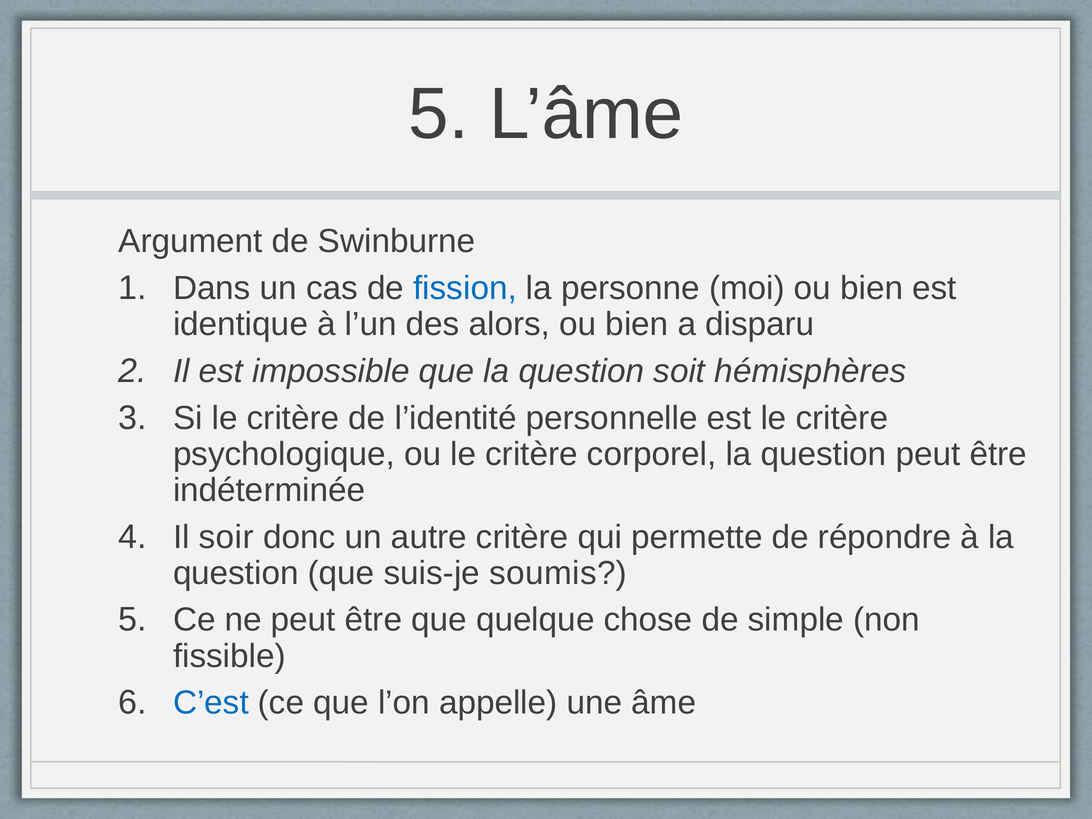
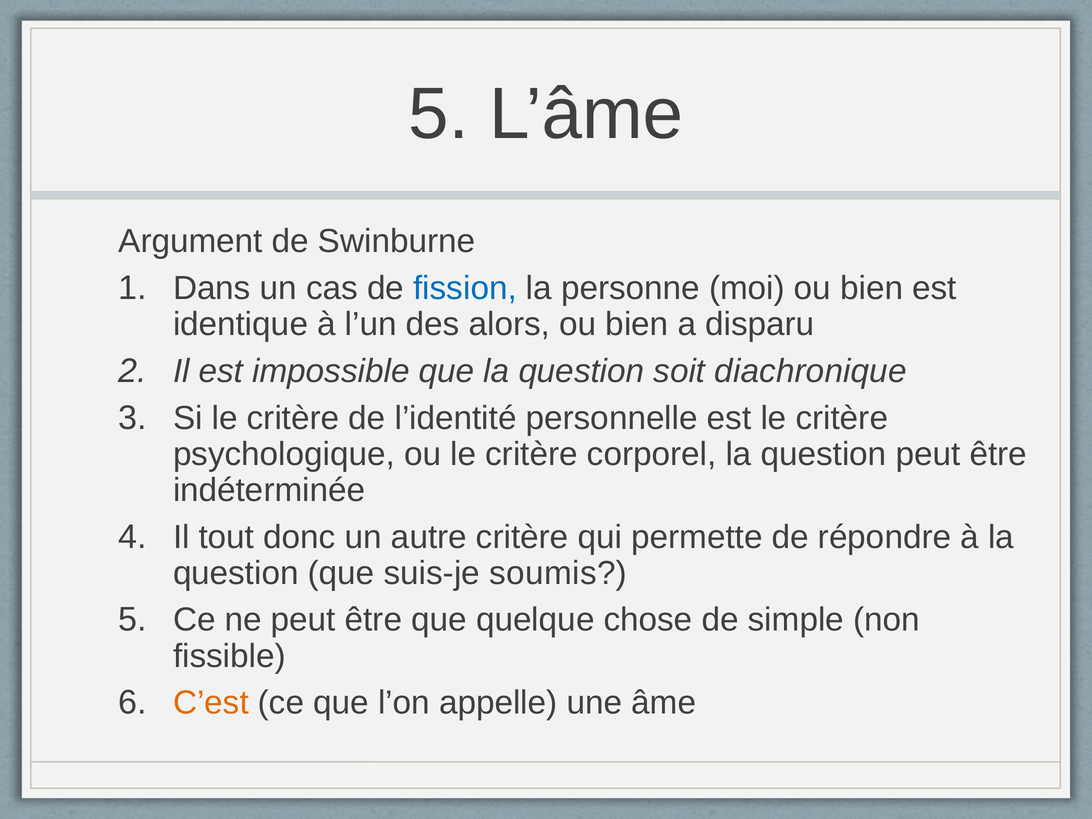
hémisphères: hémisphères -> diachronique (810, 371)
soir: soir -> tout (226, 537)
C’est colour: blue -> orange (211, 703)
